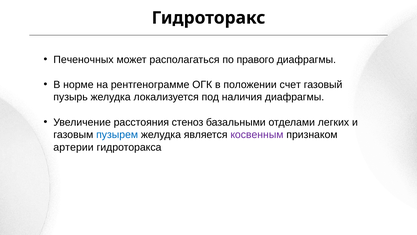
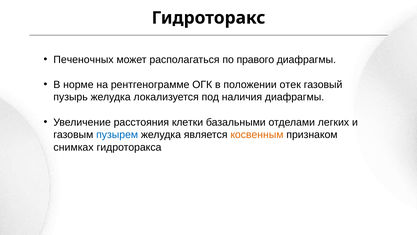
счет: счет -> отек (290, 84)
стеноз: стеноз -> клетки (188, 122)
косвенным colour: purple -> orange (257, 135)
артерии: артерии -> снимках (74, 147)
